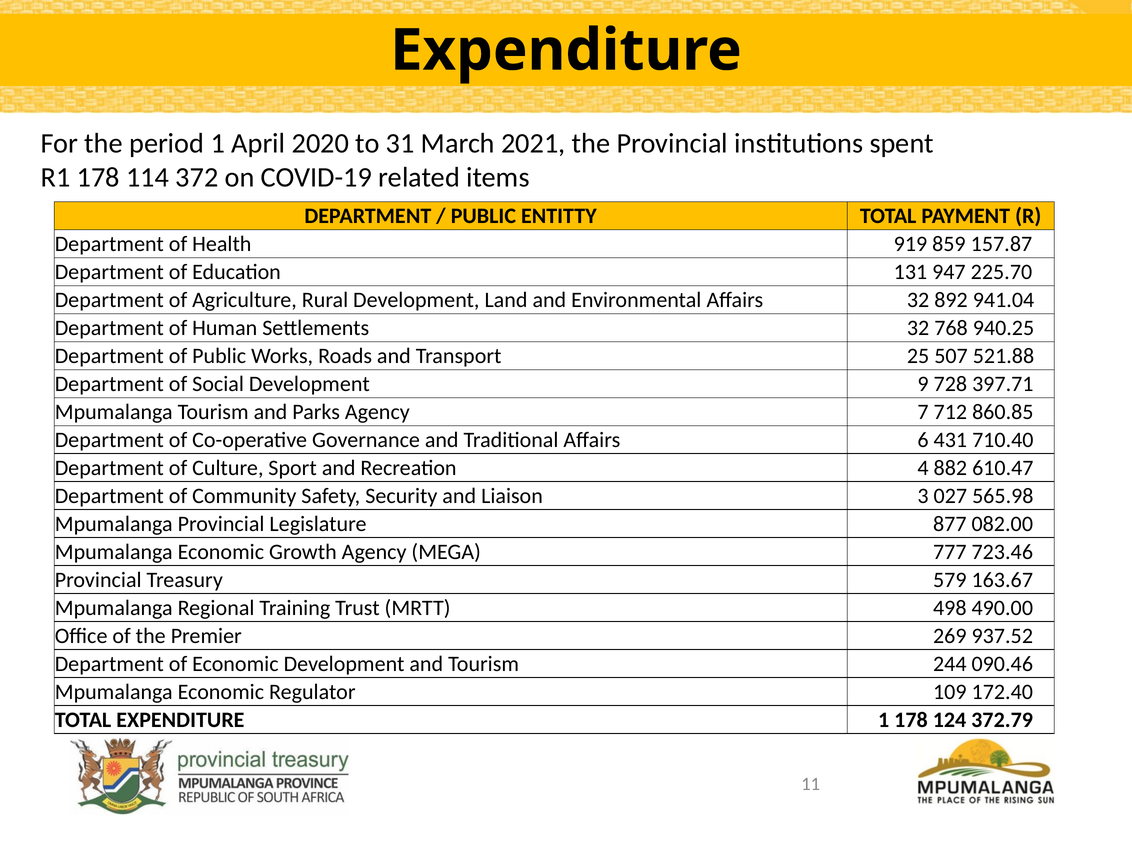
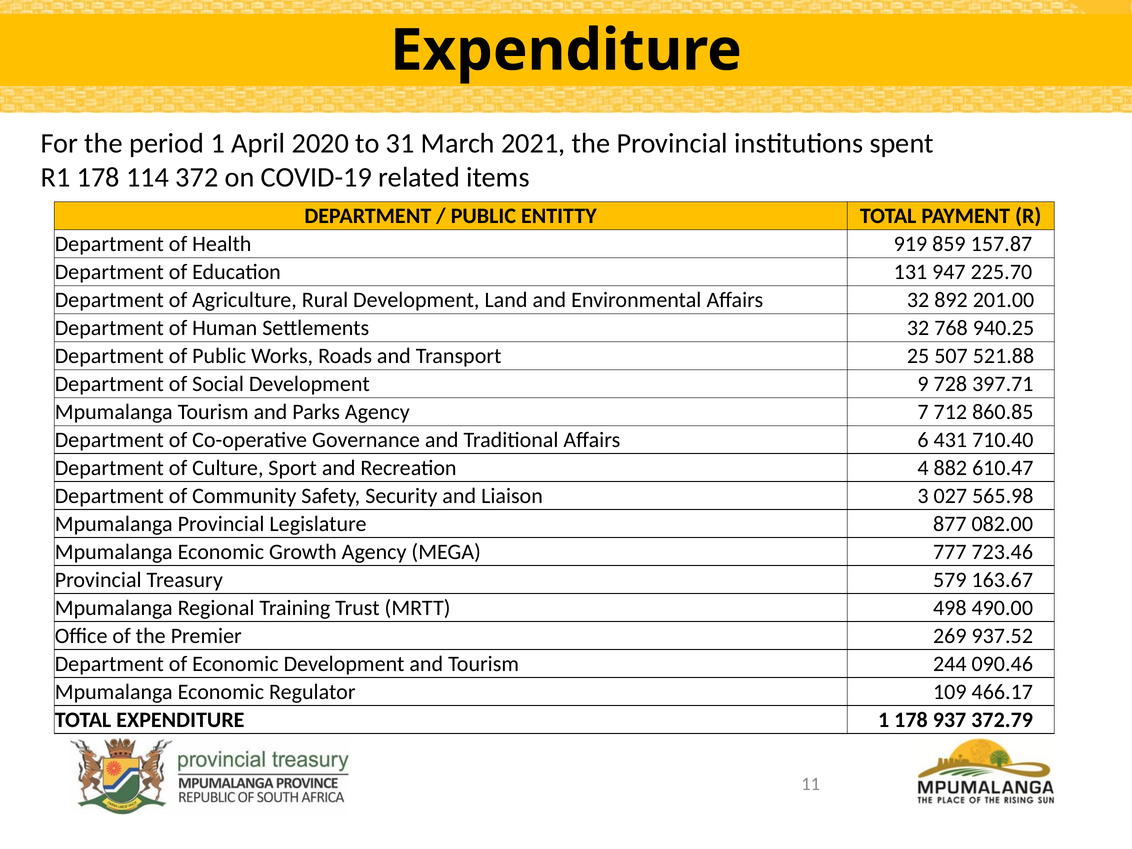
941.04: 941.04 -> 201.00 (1003, 300)
172.40: 172.40 -> 466.17 (1002, 692)
124: 124 -> 937 (949, 720)
